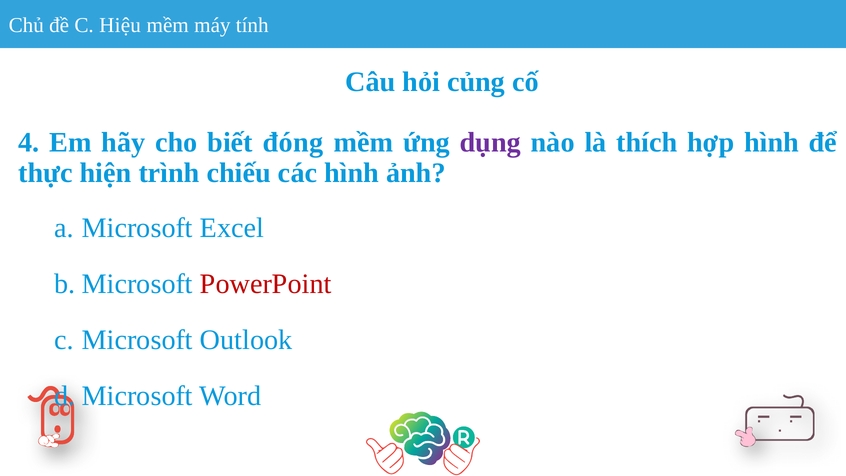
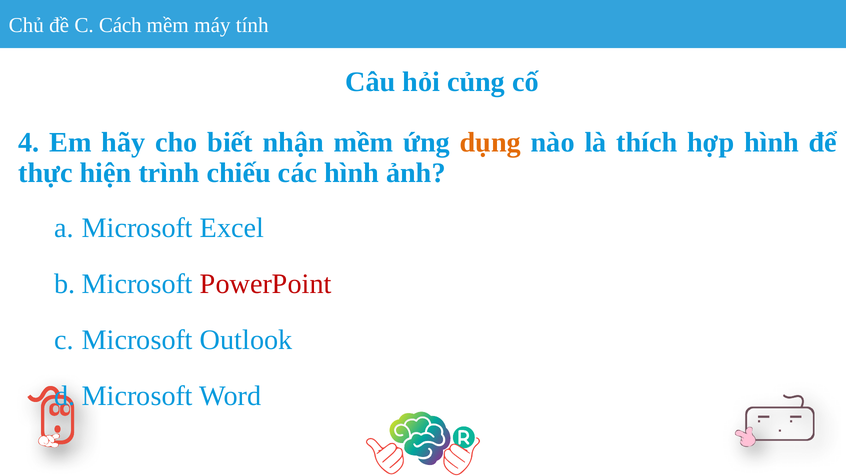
Hiệu: Hiệu -> Cách (120, 25)
đóng: đóng -> nhận (293, 142)
dụng colour: purple -> orange (490, 142)
